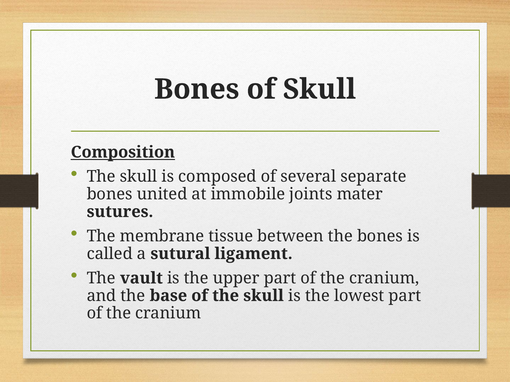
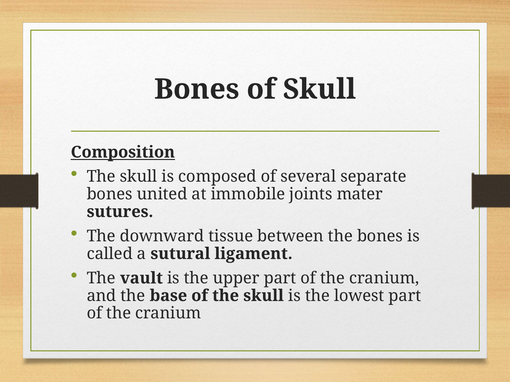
membrane: membrane -> downward (162, 236)
